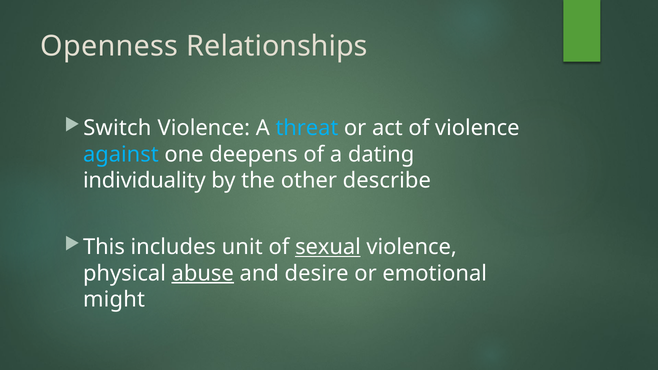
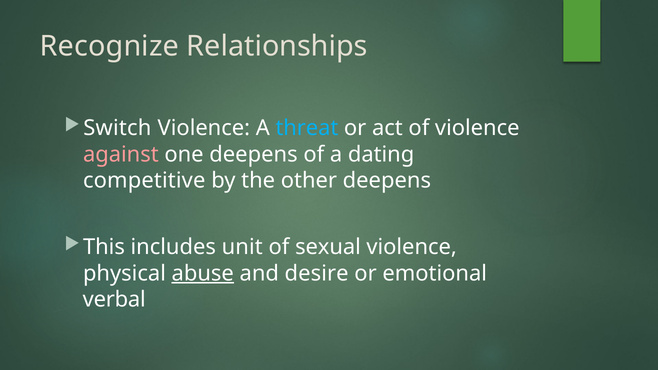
Openness: Openness -> Recognize (109, 46)
against colour: light blue -> pink (121, 154)
individuality: individuality -> competitive (144, 181)
other describe: describe -> deepens (387, 181)
sexual underline: present -> none (328, 247)
might: might -> verbal (114, 300)
